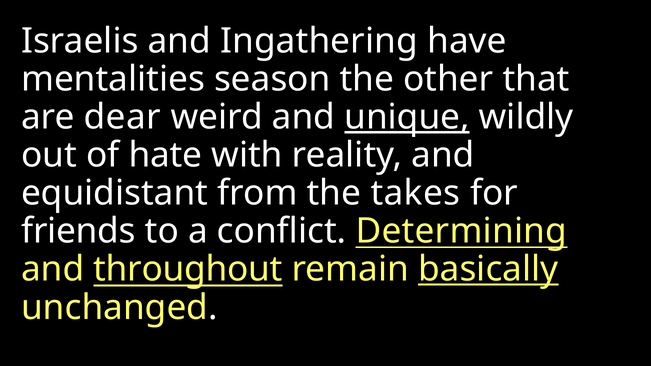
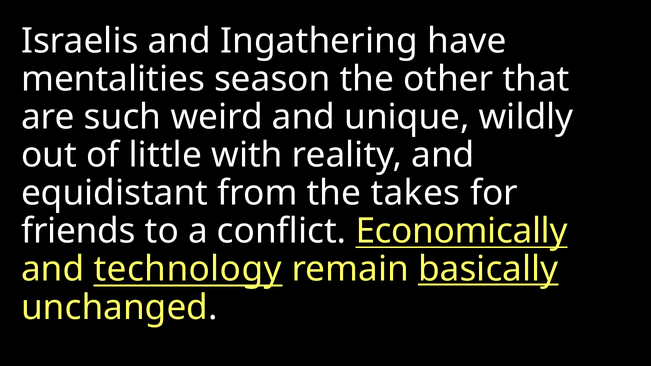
dear: dear -> such (123, 117)
unique underline: present -> none (407, 117)
hate: hate -> little (165, 155)
Determining: Determining -> Economically (462, 231)
throughout: throughout -> technology (188, 269)
